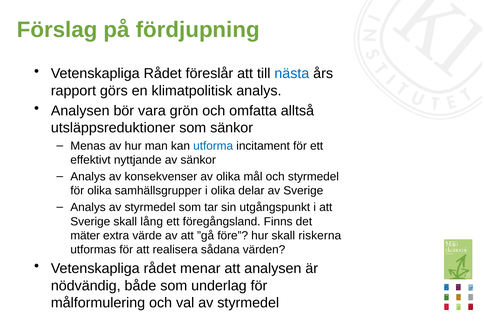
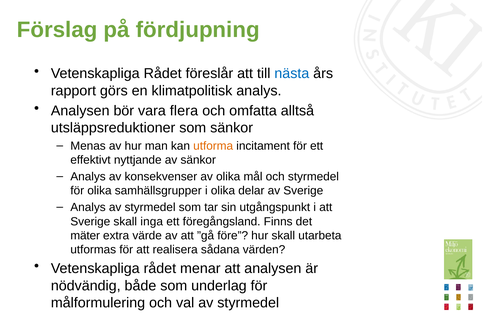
grön: grön -> flera (184, 111)
utforma colour: blue -> orange (213, 146)
lång: lång -> inga (152, 222)
riskerna: riskerna -> utarbeta (320, 236)
